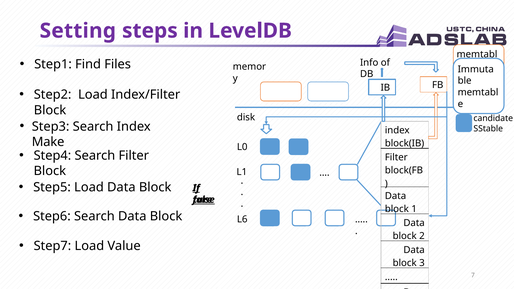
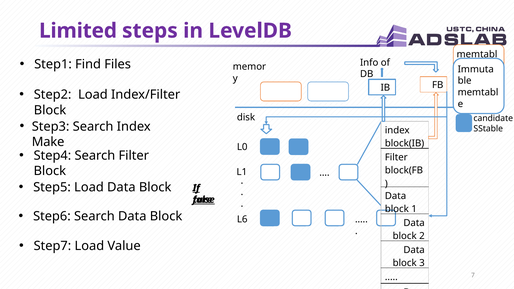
Setting: Setting -> Limited (78, 31)
